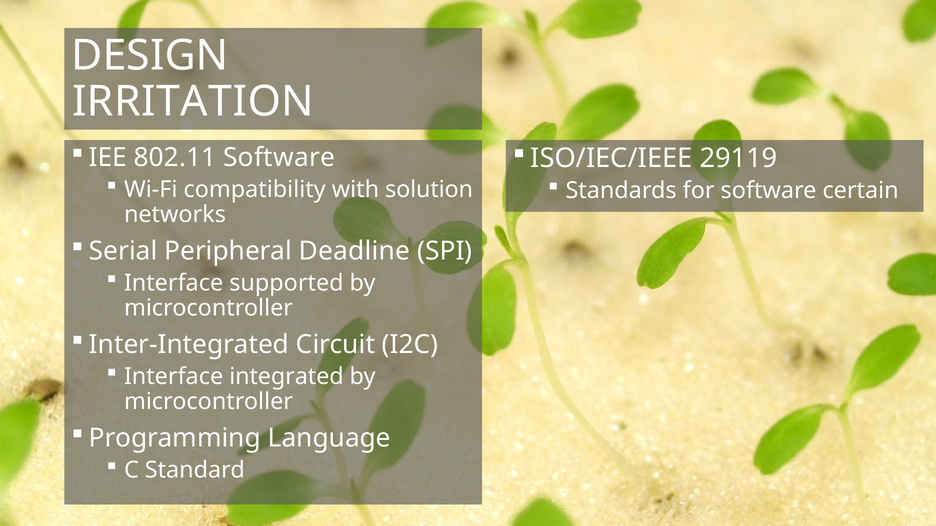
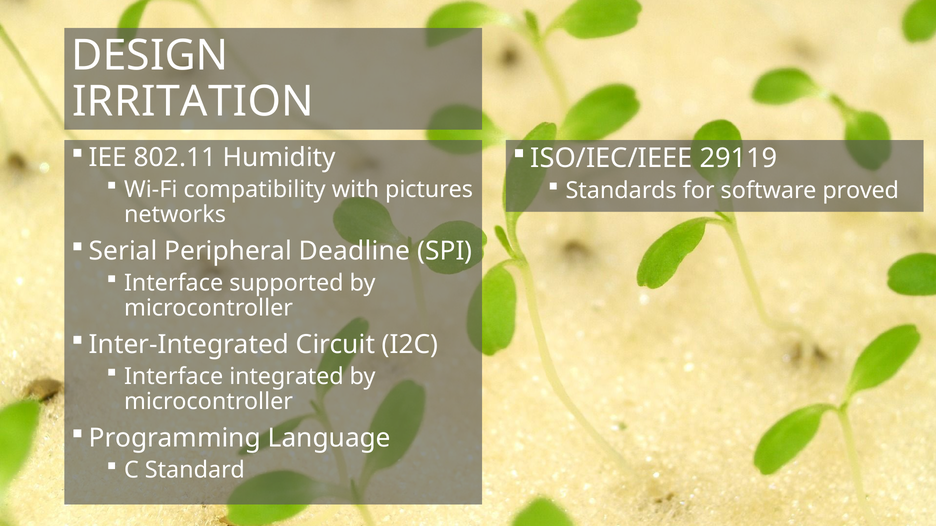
802.11 Software: Software -> Humidity (279, 158)
solution: solution -> pictures (429, 189)
certain: certain -> proved (861, 190)
